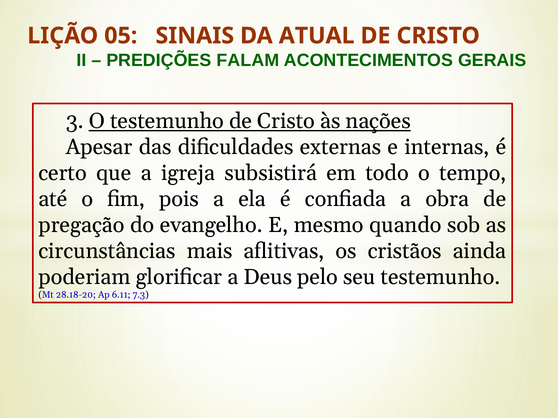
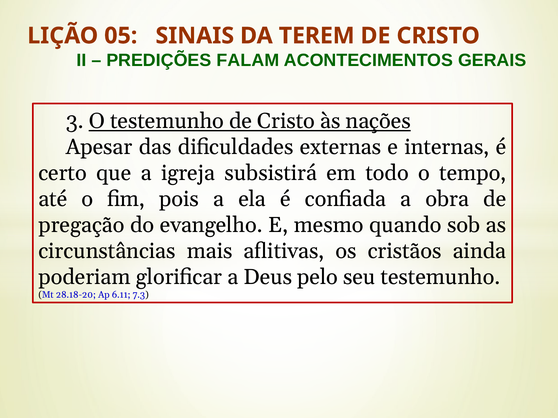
ATUAL: ATUAL -> TEREM (317, 36)
